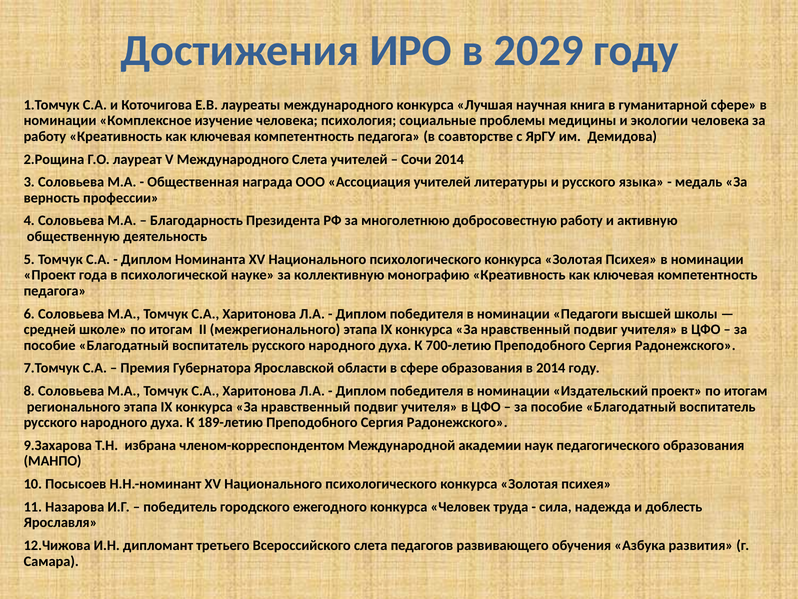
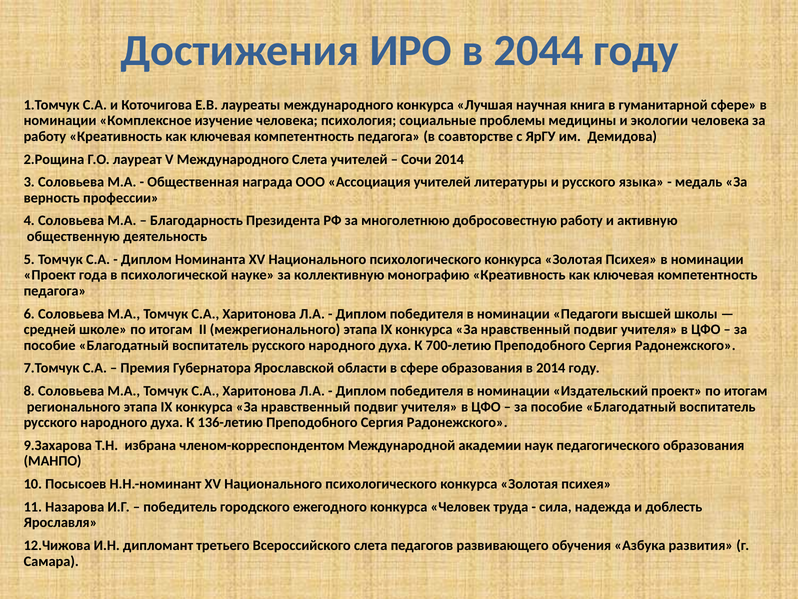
2029: 2029 -> 2044 (539, 50)
189-летию: 189-летию -> 136-летию (230, 422)
